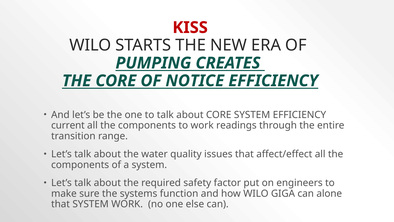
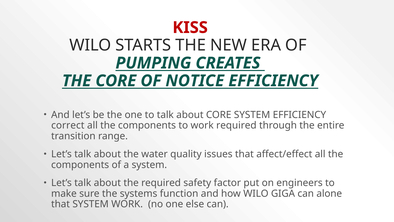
current: current -> correct (68, 125)
work readings: readings -> required (236, 125)
